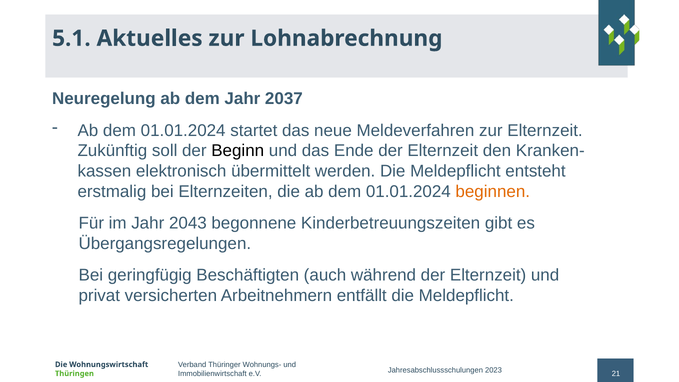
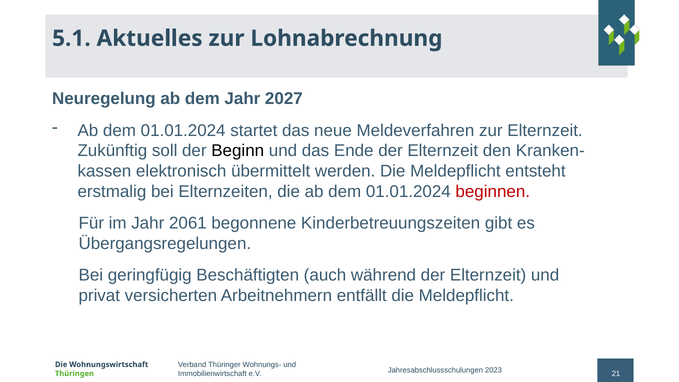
2037: 2037 -> 2027 (284, 99)
beginnen colour: orange -> red (493, 192)
2043: 2043 -> 2061 (188, 223)
